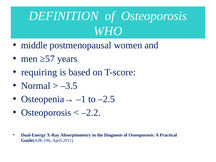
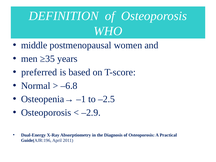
≥57: ≥57 -> ≥35 (47, 59)
requiring: requiring -> preferred (39, 72)
–3.5: –3.5 -> –6.8 (69, 86)
–2.2: –2.2 -> –2.9 (91, 113)
